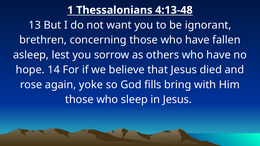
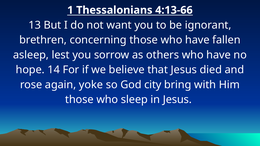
4:13-48: 4:13-48 -> 4:13-66 (174, 10)
fills: fills -> city (153, 85)
